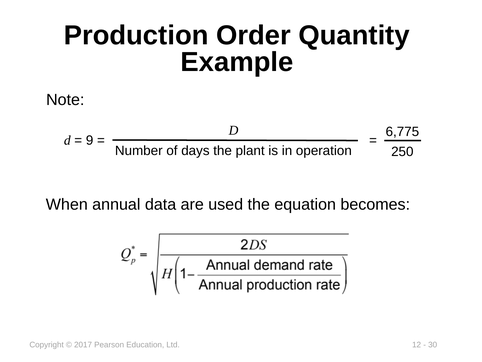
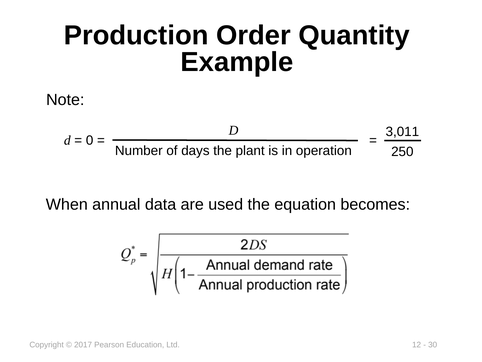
6,775: 6,775 -> 3,011 (402, 132)
9: 9 -> 0 (90, 140)
